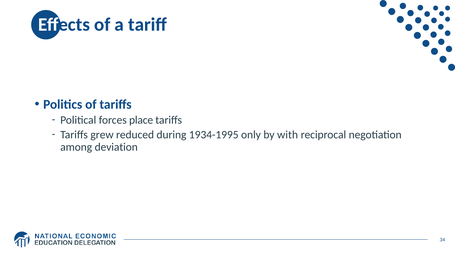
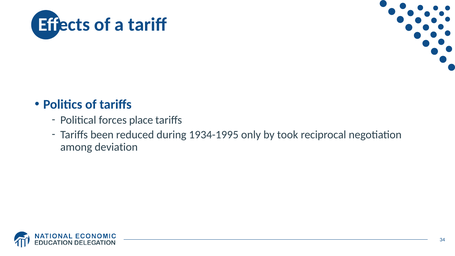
grew: grew -> been (102, 135)
with: with -> took (288, 135)
